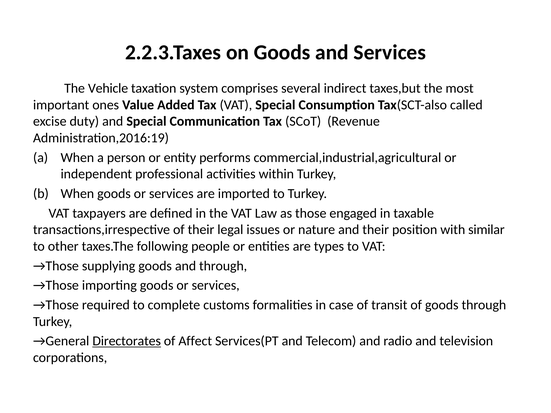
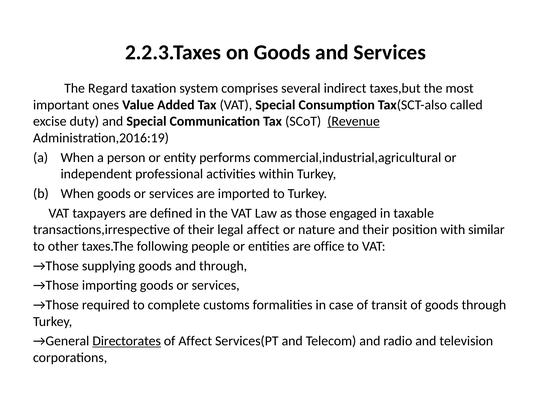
Vehicle: Vehicle -> Regard (108, 88)
Revenue underline: none -> present (354, 121)
legal issues: issues -> affect (263, 230)
types: types -> office (329, 246)
